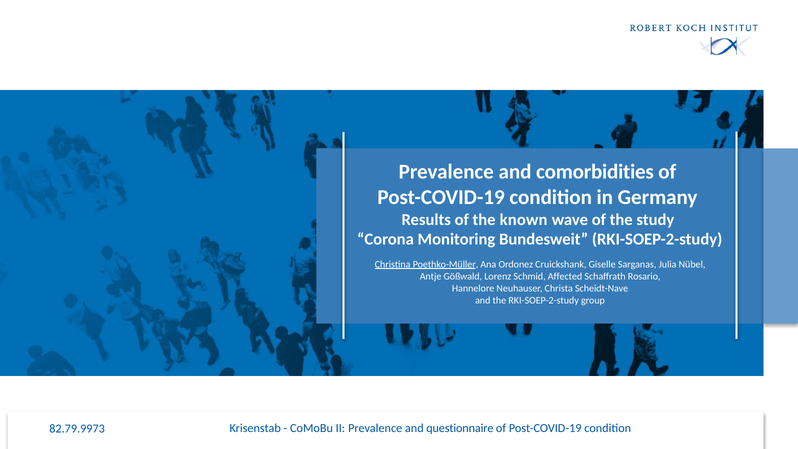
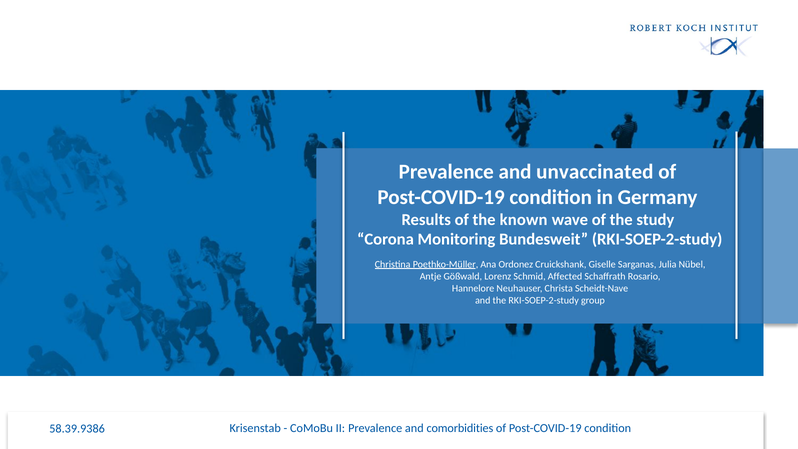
comorbidities: comorbidities -> unvaccinated (595, 172)
82.79.9973: 82.79.9973 -> 58.39.9386 (77, 429)
questionnaire: questionnaire -> comorbidities (460, 428)
